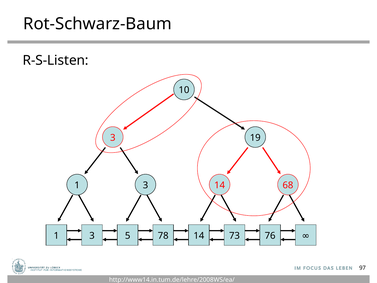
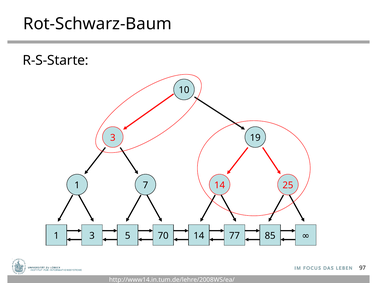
R-S-Listen: R-S-Listen -> R-S-Starte (56, 60)
3: 3 -> 7 (145, 185)
68: 68 -> 25 (288, 185)
78: 78 -> 70 (163, 236)
73: 73 -> 77 (234, 236)
76: 76 -> 85 (270, 236)
